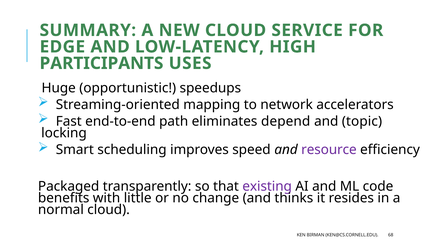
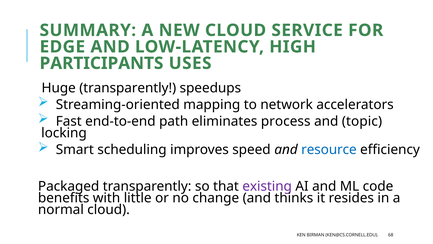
Huge opportunistic: opportunistic -> transparently (128, 88)
depend: depend -> process (286, 121)
resource colour: purple -> blue (329, 150)
